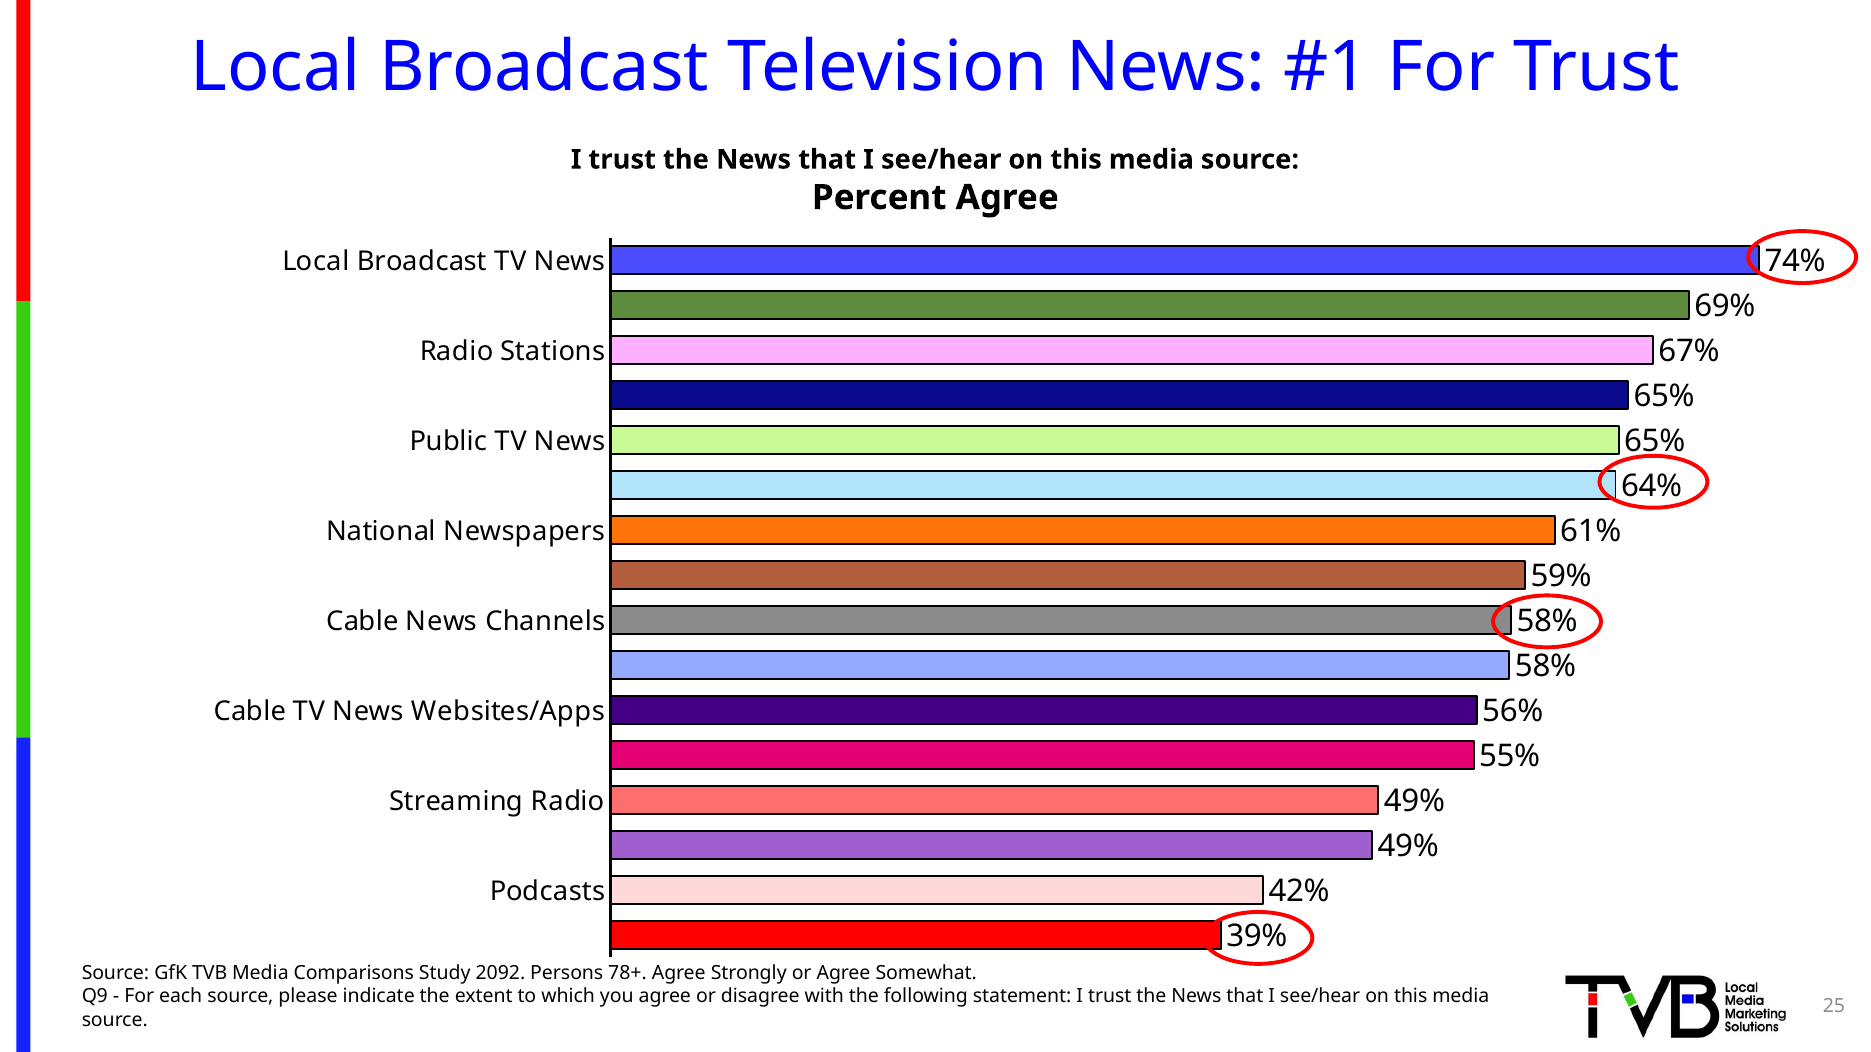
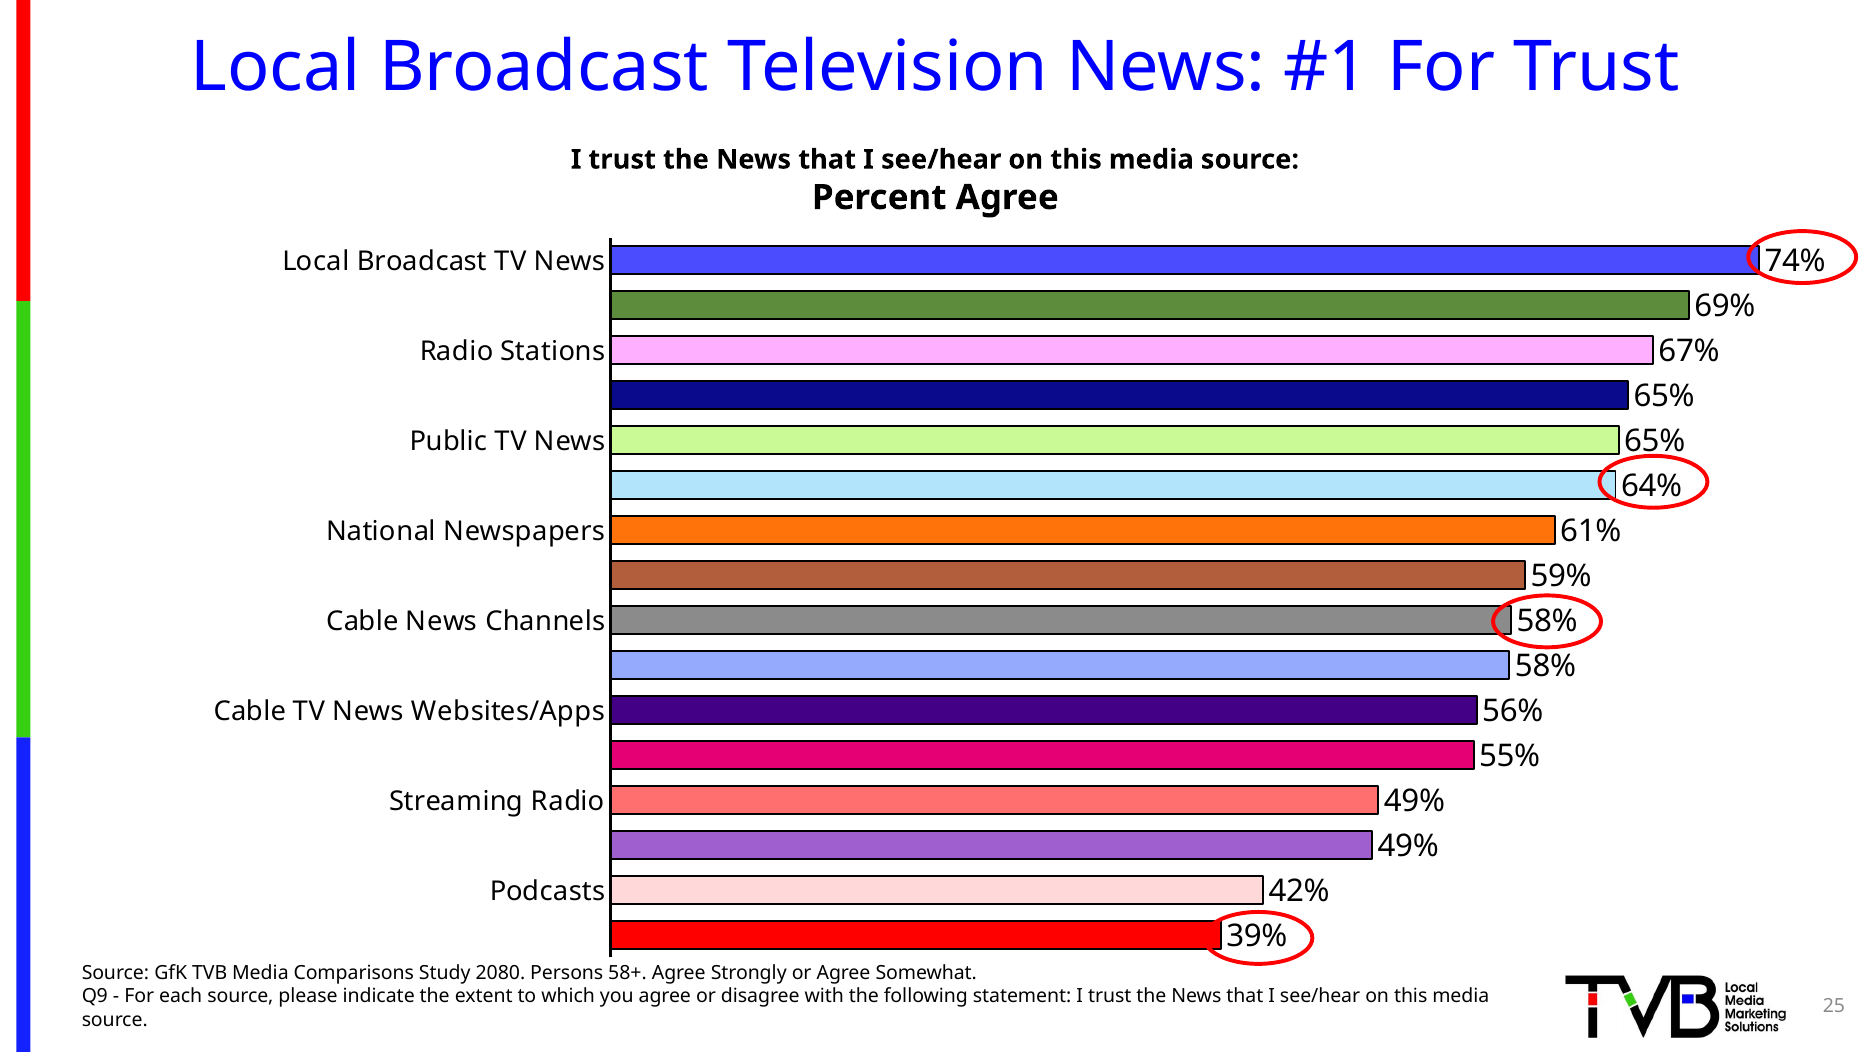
2092: 2092 -> 2080 (500, 973)
78+: 78+ -> 58+ (628, 973)
